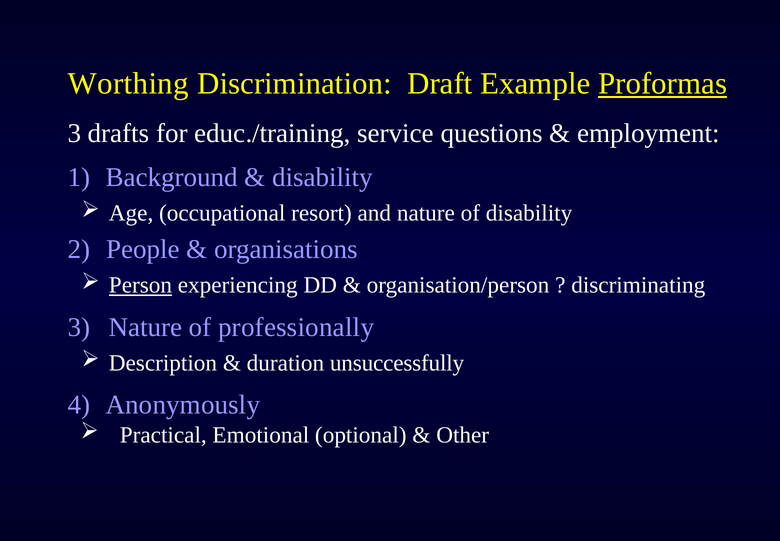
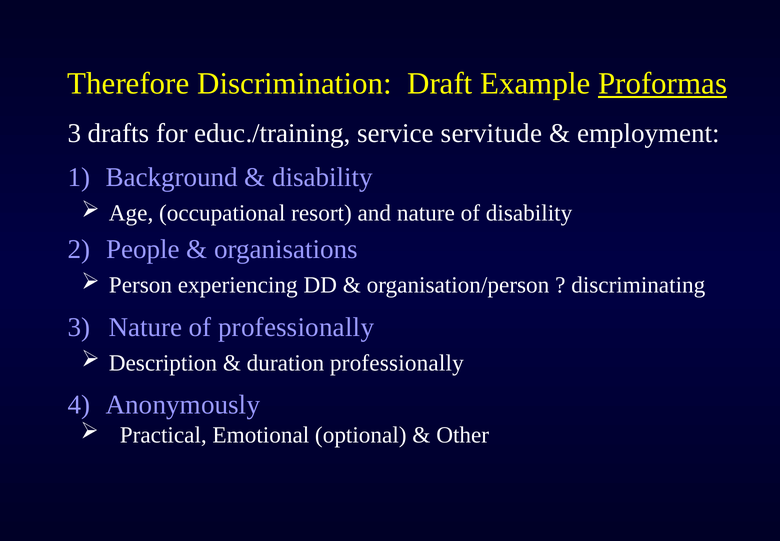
Worthing: Worthing -> Therefore (128, 84)
questions: questions -> servitude (491, 133)
Person underline: present -> none (140, 285)
duration unsuccessfully: unsuccessfully -> professionally (397, 363)
